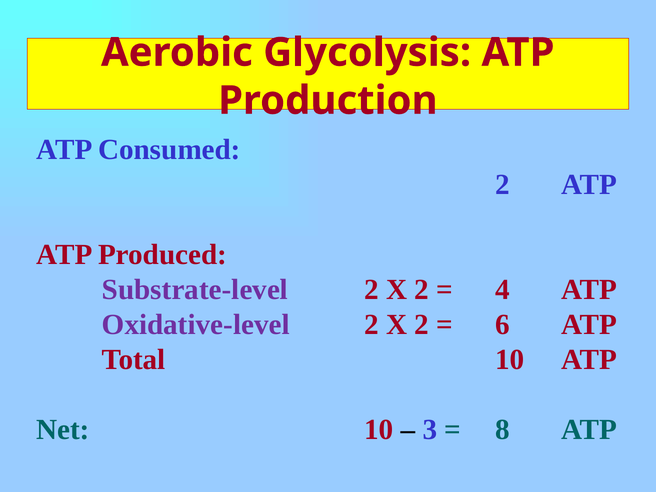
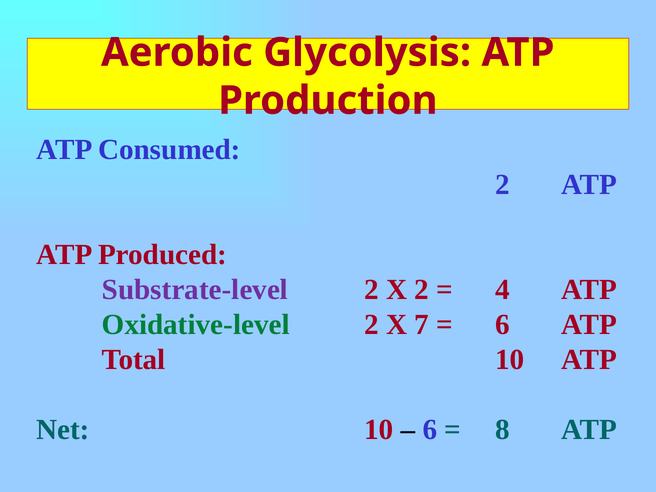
Oxidative-level colour: purple -> green (196, 325)
2: 2 -> 7 (422, 325)
3: 3 -> 6 (430, 430)
